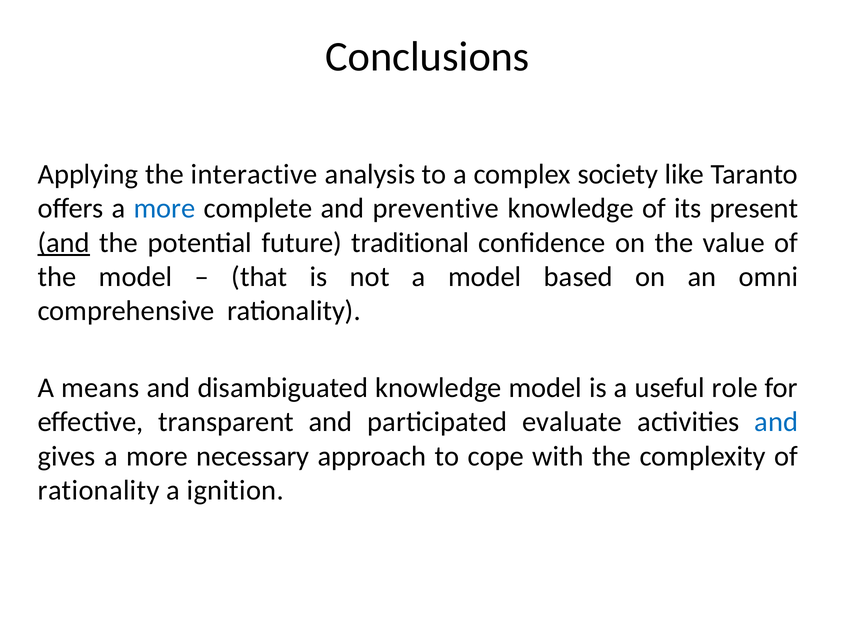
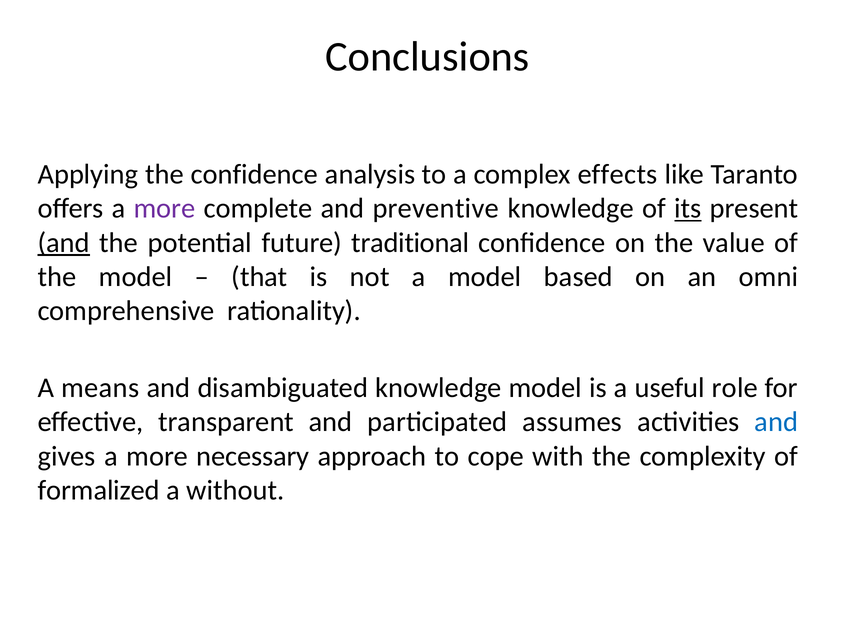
the interactive: interactive -> confidence (254, 174)
society: society -> effects (618, 174)
more colour: blue -> purple (165, 209)
its underline: none -> present (688, 209)
evaluate: evaluate -> assumes (572, 422)
rationality: rationality -> formalized (99, 490)
ignition: ignition -> without (235, 490)
